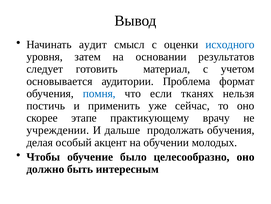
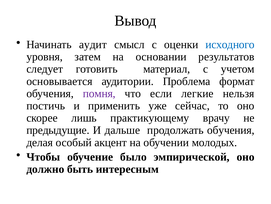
помня colour: blue -> purple (99, 93)
тканях: тканях -> легкие (197, 93)
этапе: этапе -> лишь (84, 118)
учреждении: учреждении -> предыдущие (58, 130)
целесообразно: целесообразно -> эмпирической (192, 156)
